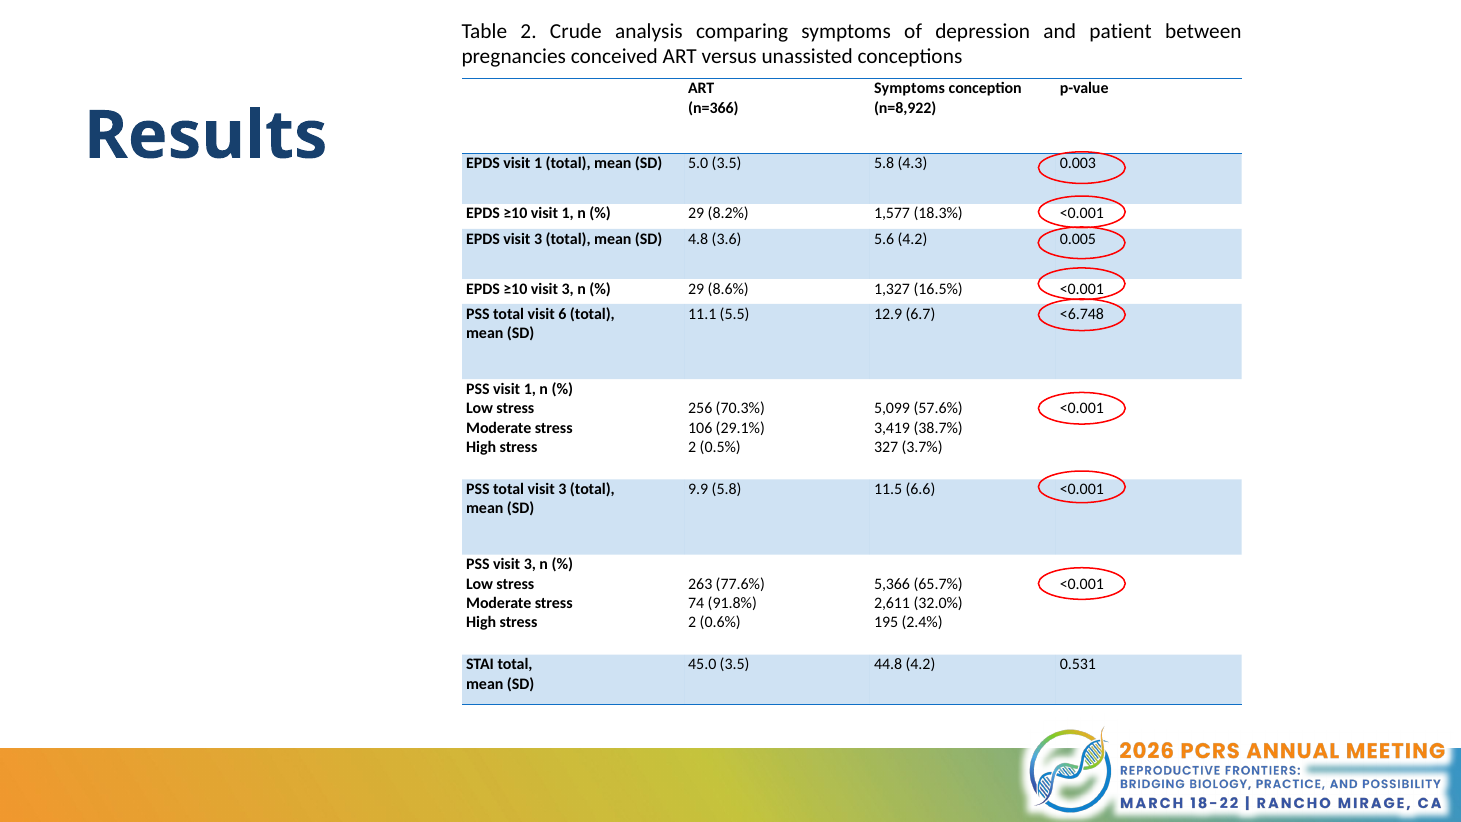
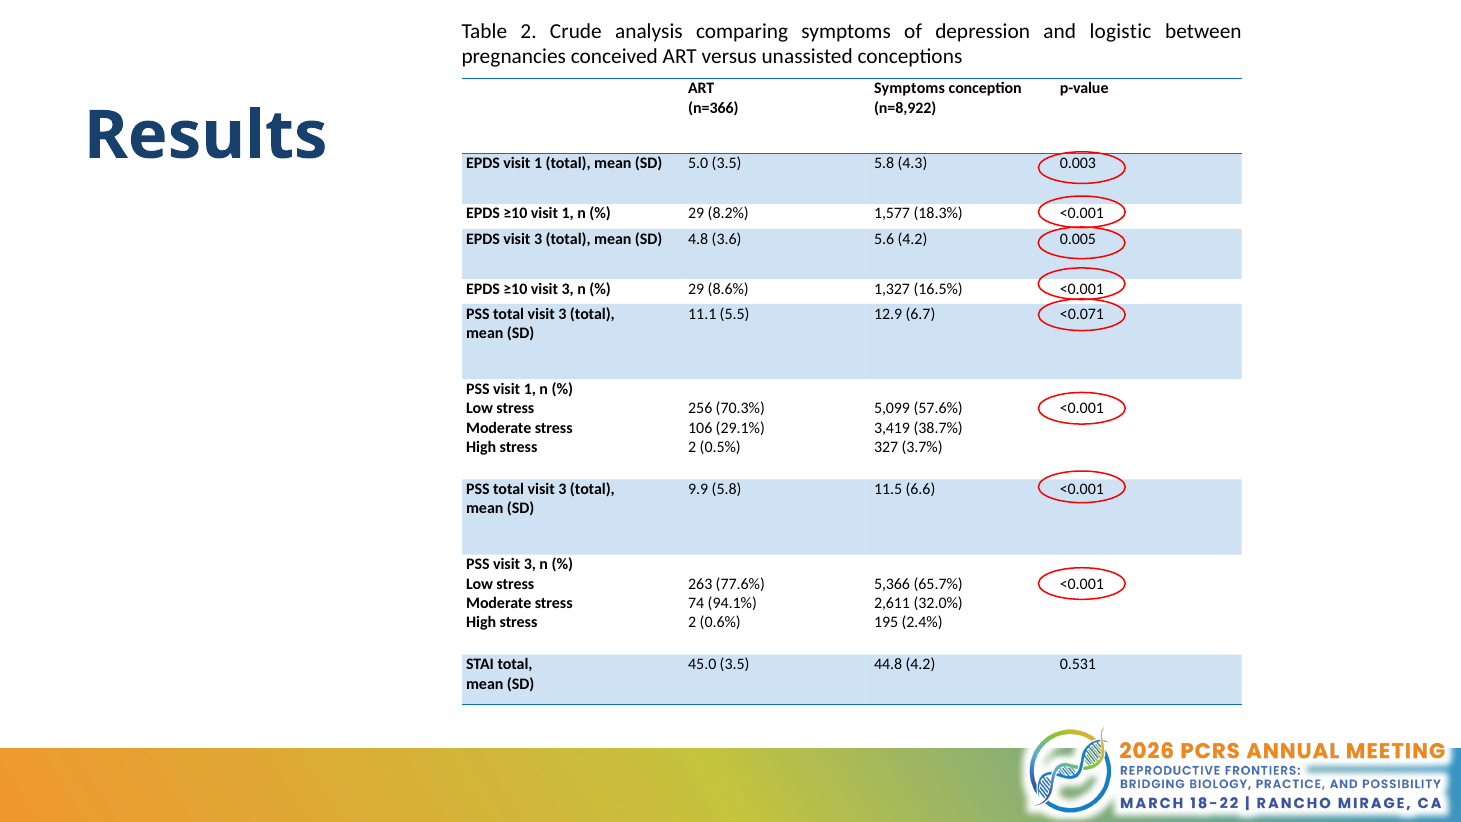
patient: patient -> logistic (1120, 31)
6: 6 -> 3 (562, 314)
<6.748: <6.748 -> <0.071 (1082, 314)
91.8%: 91.8% -> 94.1% (732, 603)
